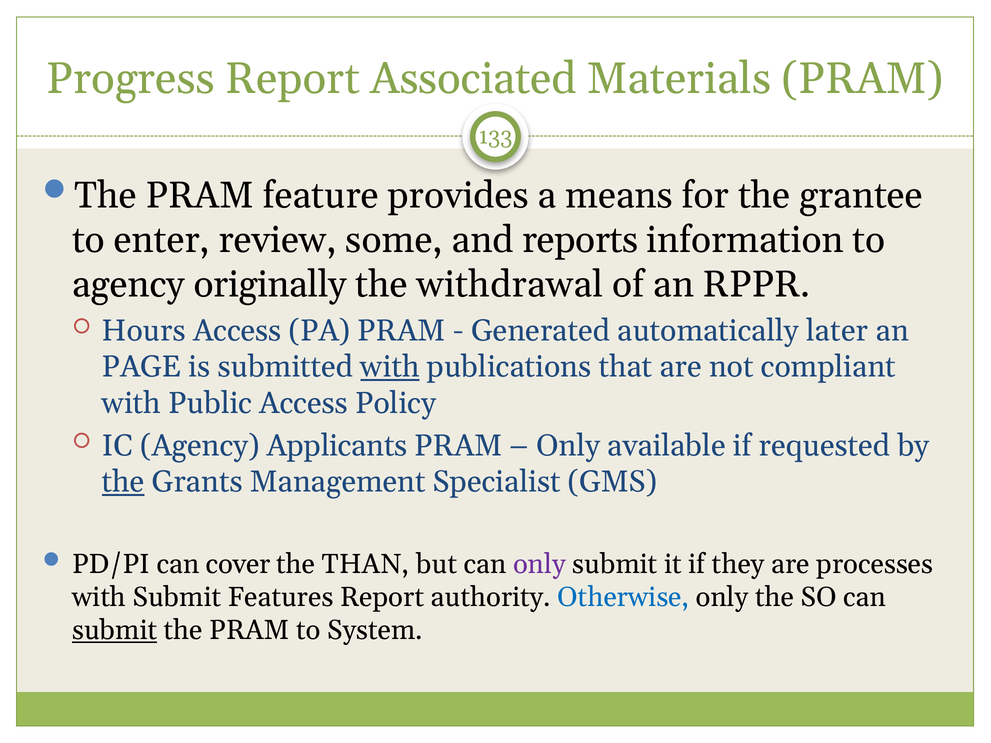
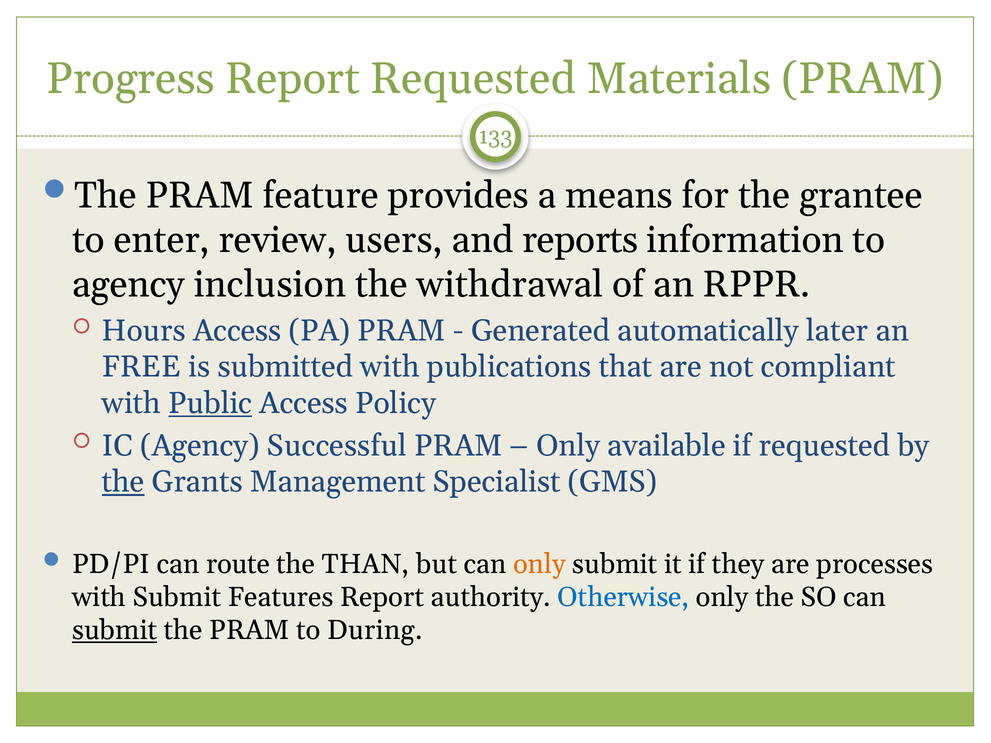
Report Associated: Associated -> Requested (473, 79)
some: some -> users (394, 240)
originally: originally -> inclusion (270, 285)
PAGE: PAGE -> FREE (142, 367)
with underline: present -> none (390, 367)
Public underline: none -> present (210, 403)
Applicants: Applicants -> Successful (337, 446)
cover: cover -> route (238, 564)
only colour: purple -> orange (539, 564)
System: System -> During (375, 630)
